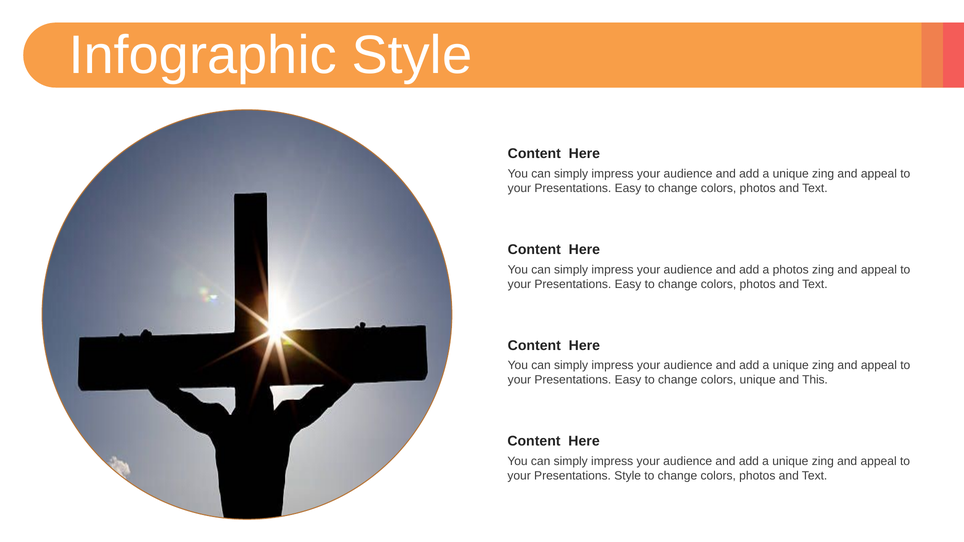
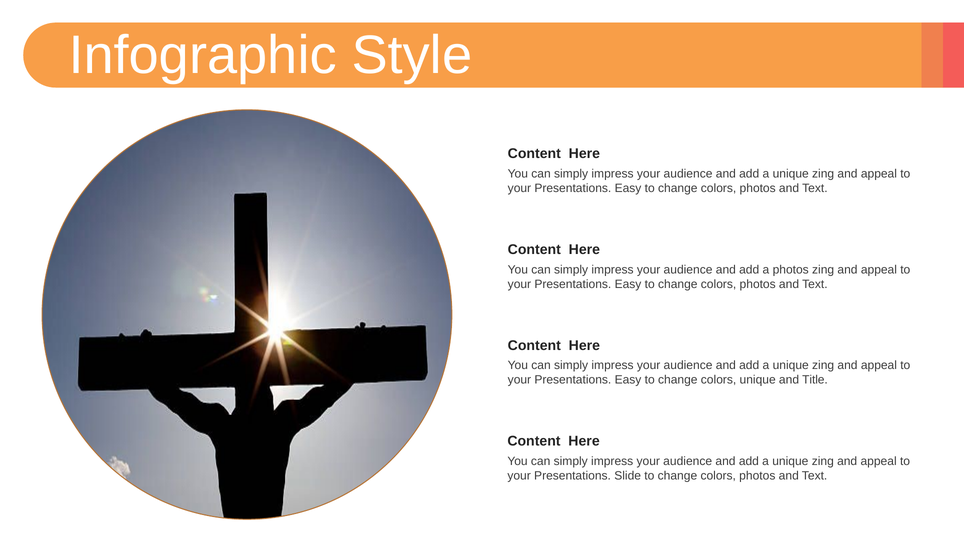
This: This -> Title (815, 380)
Presentations Style: Style -> Slide (628, 476)
